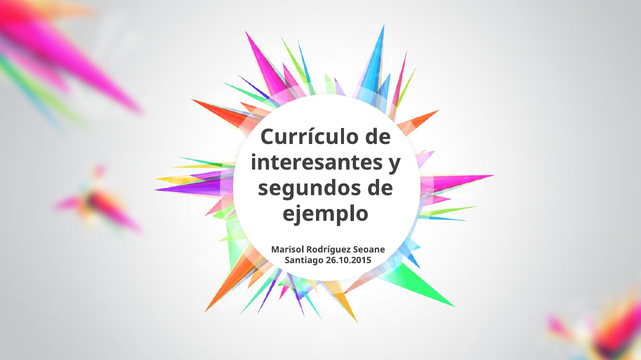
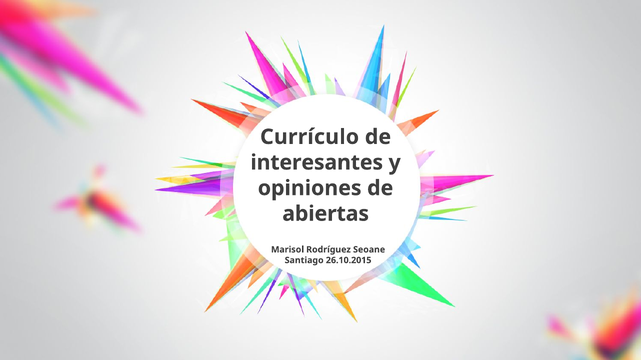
segundos: segundos -> opiniones (310, 188)
ejemplo: ejemplo -> abiertas (326, 214)
